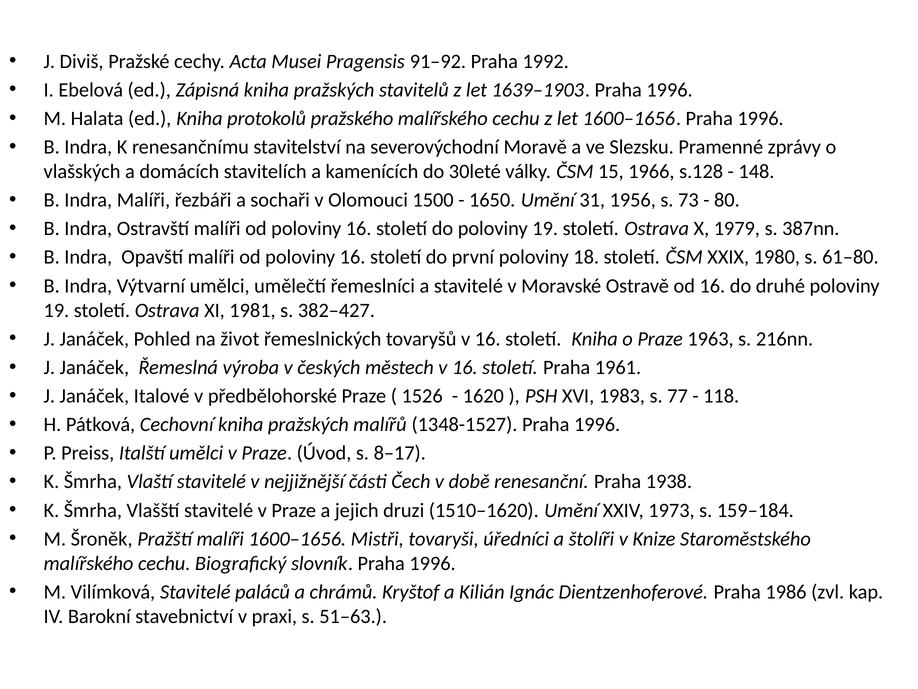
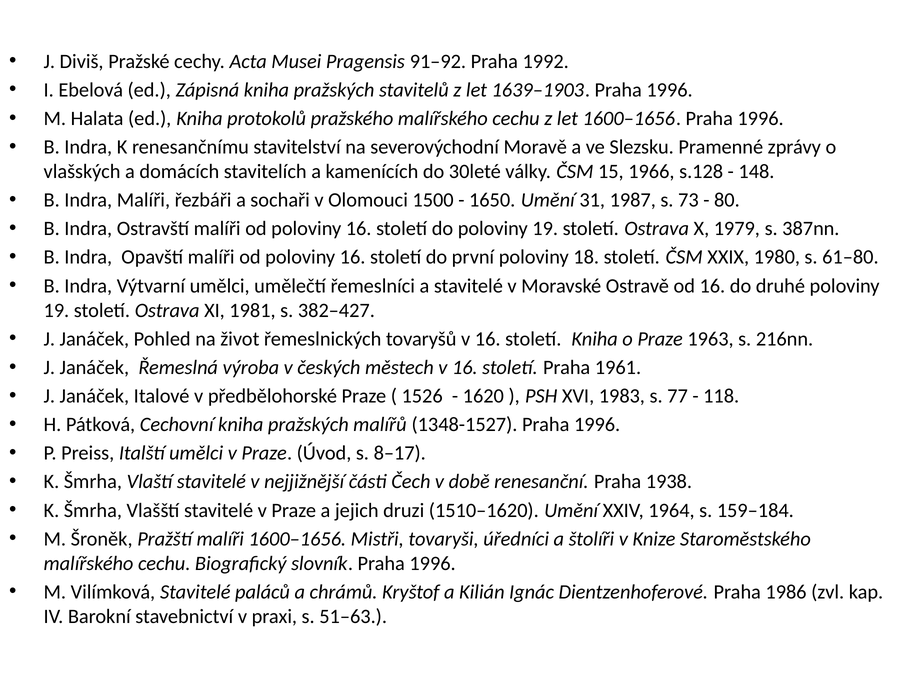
1956: 1956 -> 1987 (633, 200)
1973: 1973 -> 1964 (672, 510)
